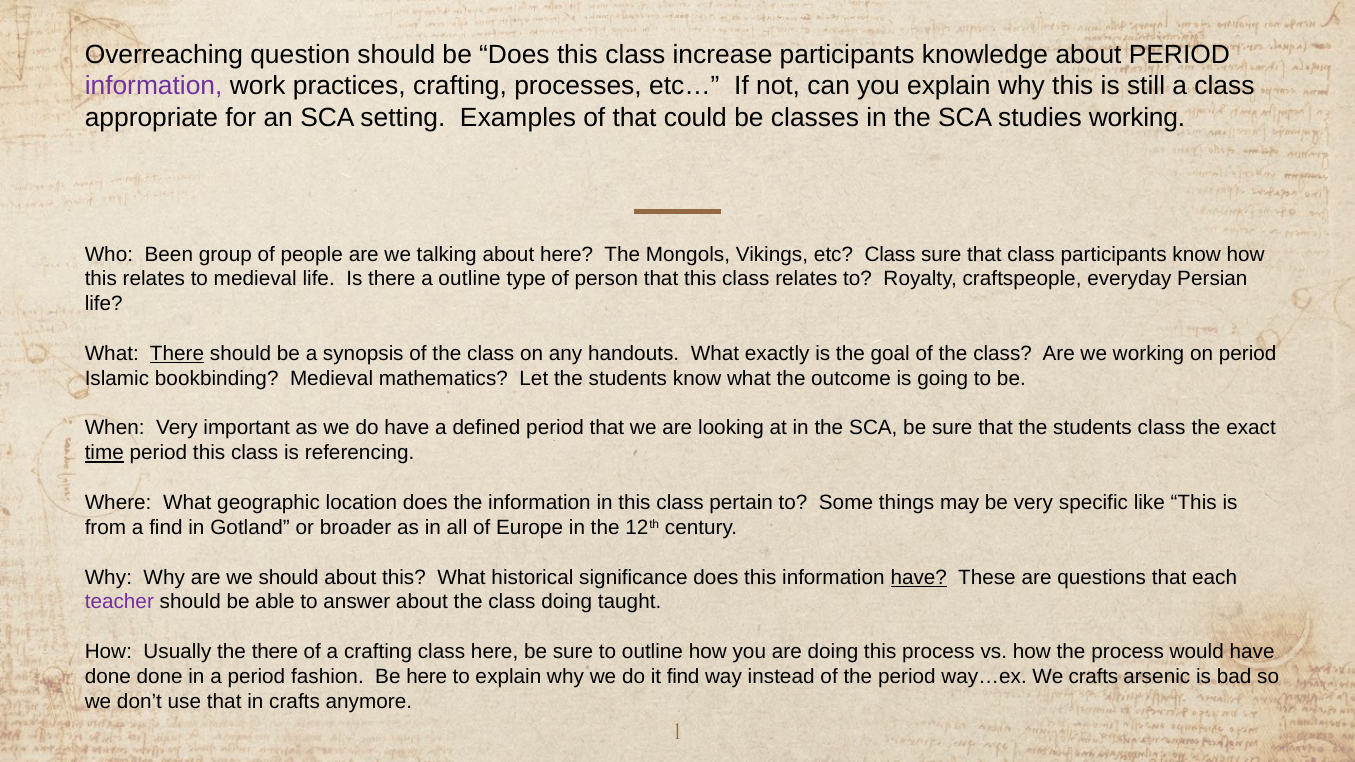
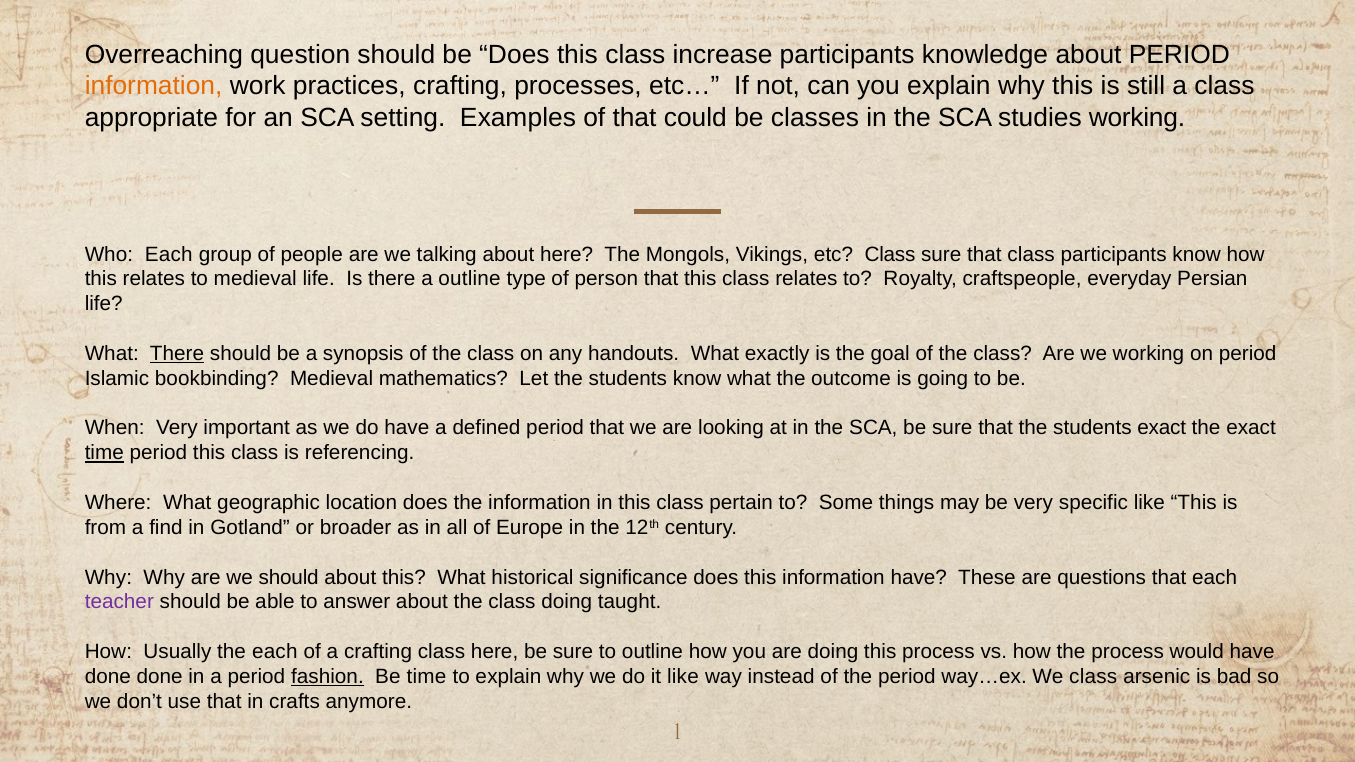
information colour: purple -> orange (154, 86)
Who Been: Been -> Each (169, 254)
students class: class -> exact (1162, 428)
have underline: present -> none (919, 577)
the there: there -> each (275, 652)
fashion underline: none -> present (327, 677)
Be here: here -> time (426, 677)
it find: find -> like (683, 677)
We crafts: crafts -> class (1093, 677)
